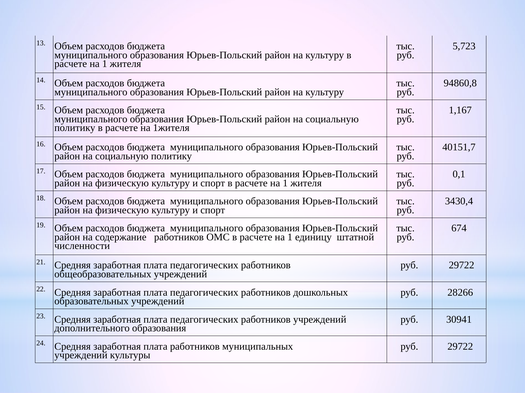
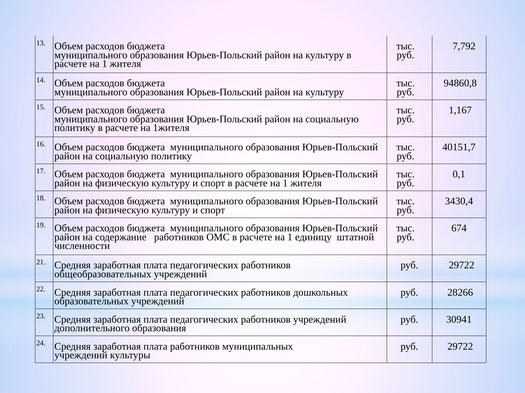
5,723: 5,723 -> 7,792 (464, 46)
